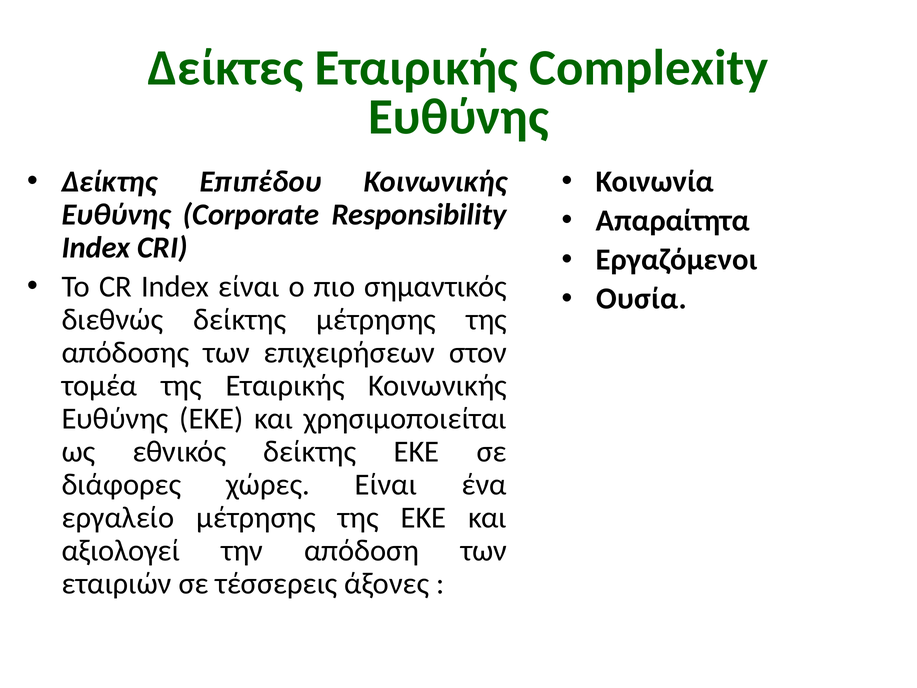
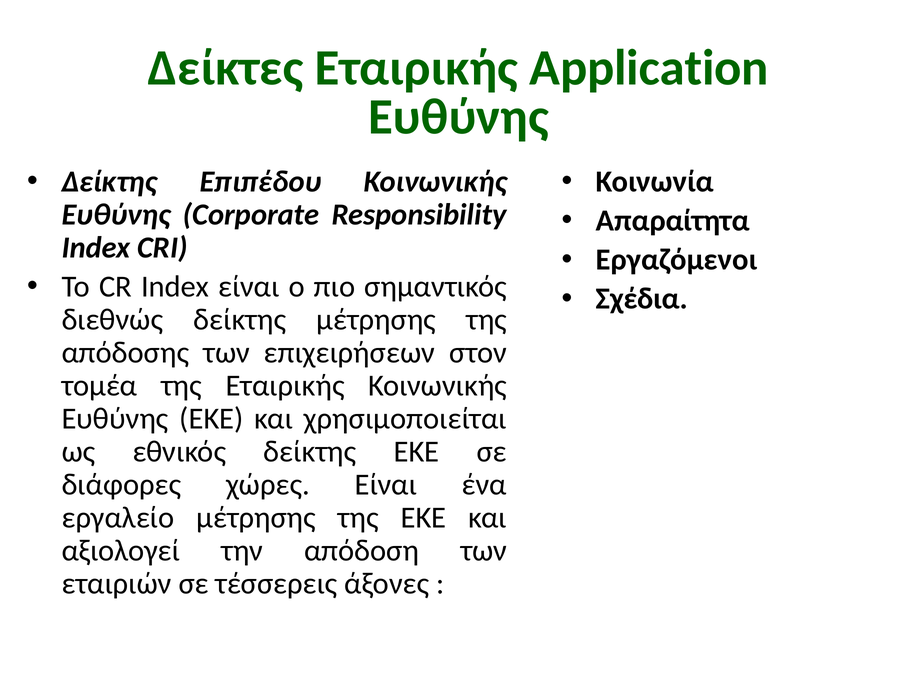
Complexity: Complexity -> Application (649, 68)
Ουσία: Ουσία -> Σχέδια (642, 299)
